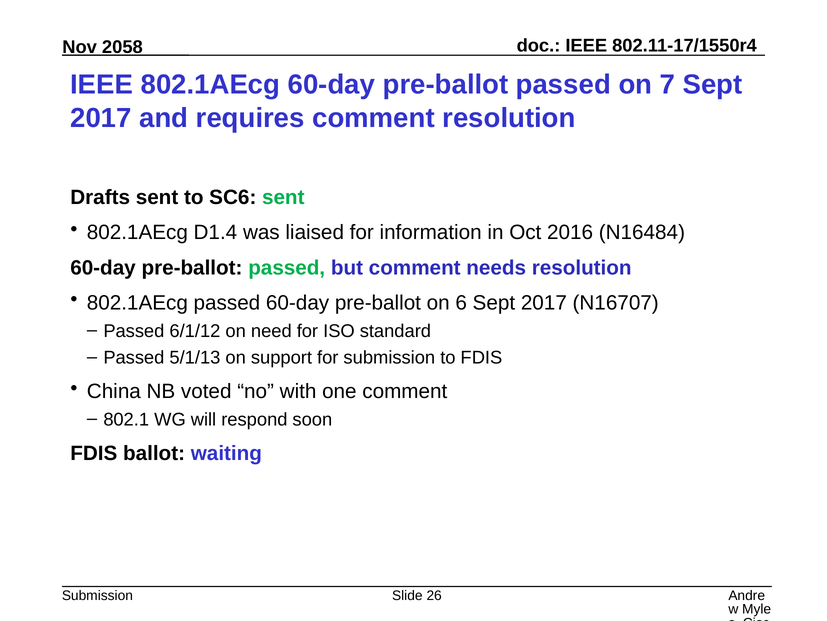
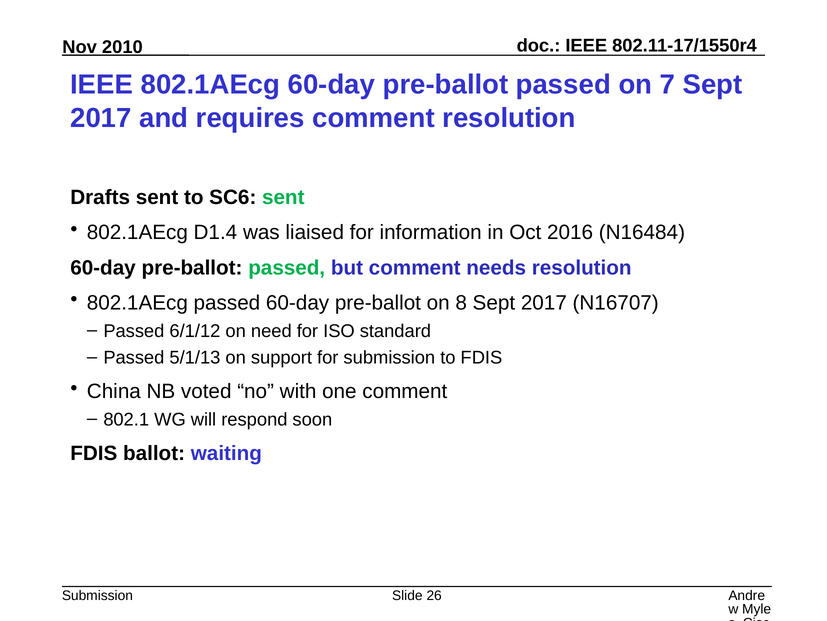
2058: 2058 -> 2010 (122, 47)
6: 6 -> 8 (461, 303)
